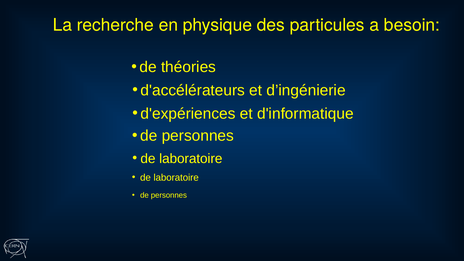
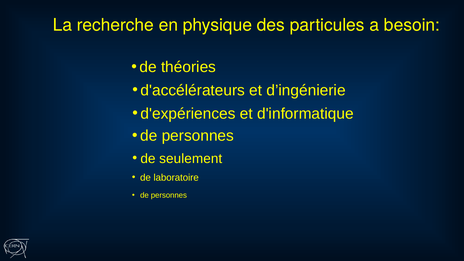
laboratoire: laboratoire -> seulement (191, 159)
